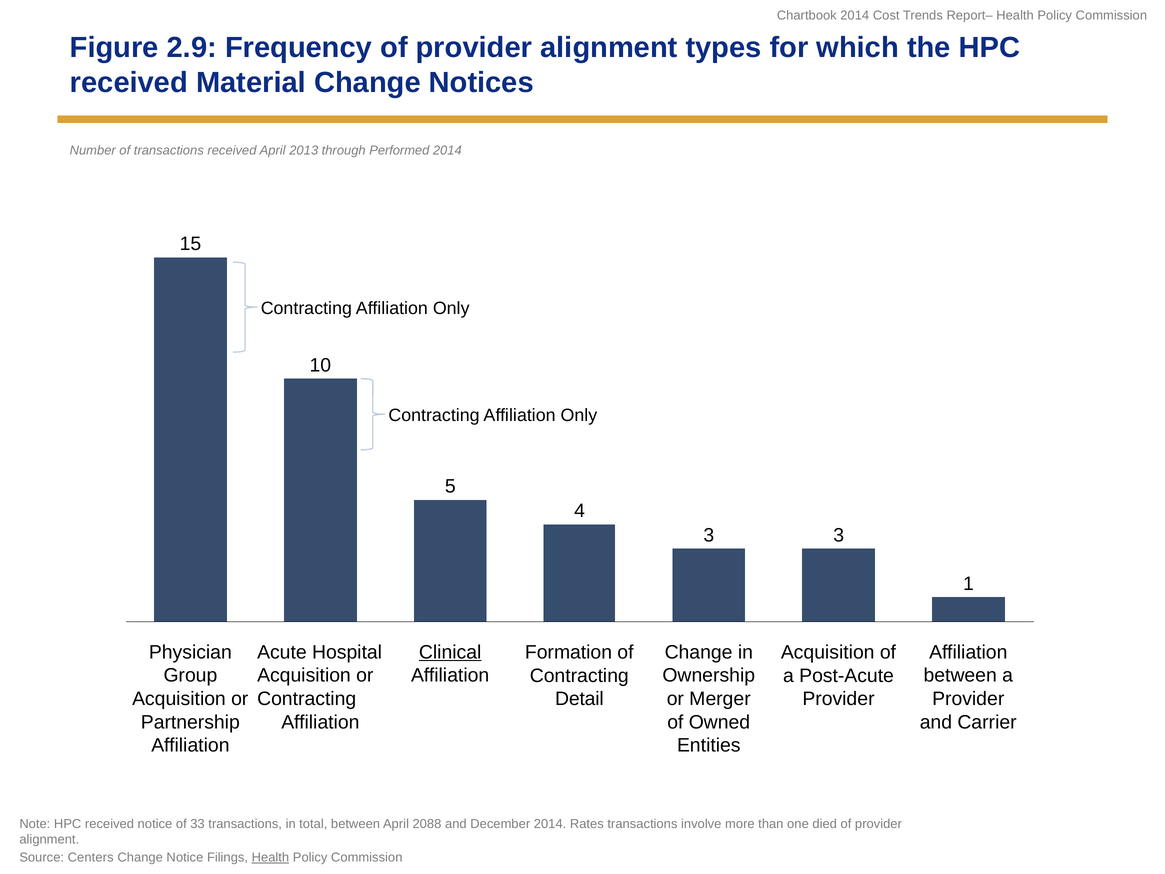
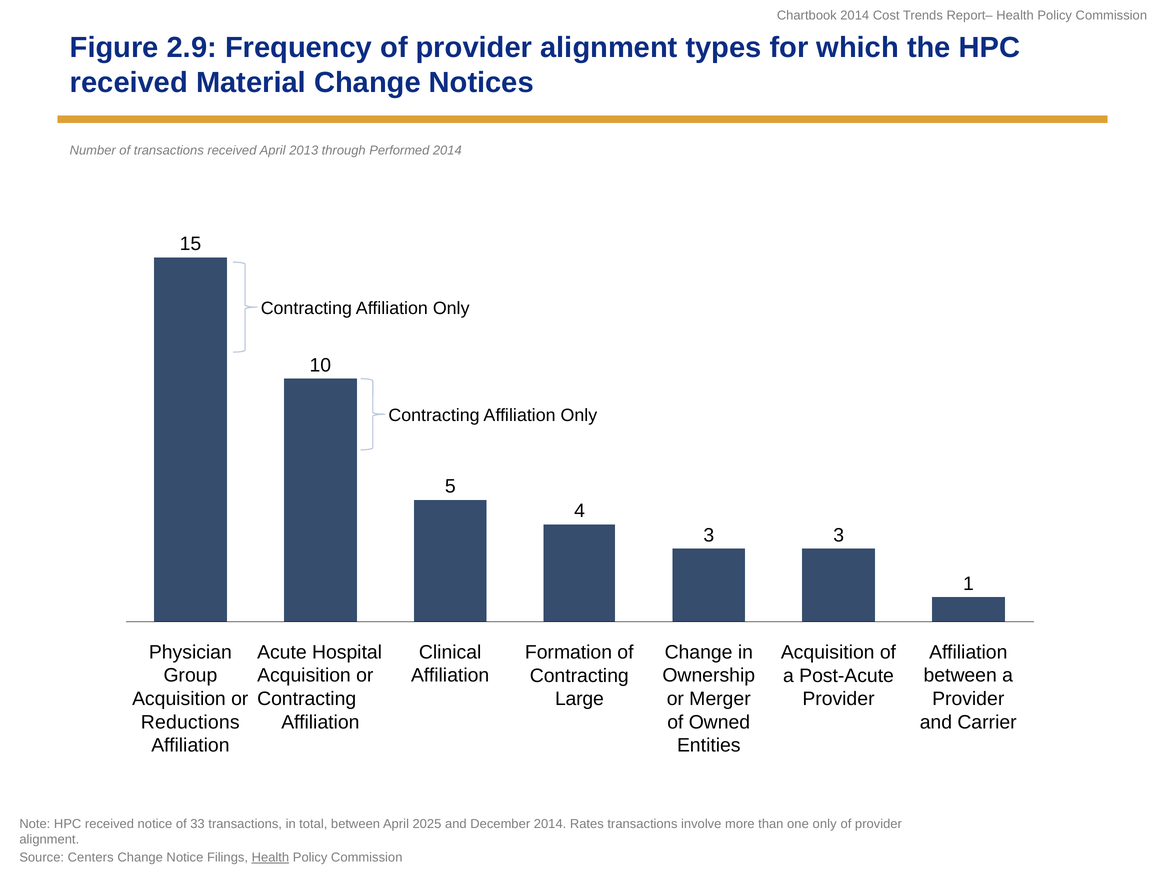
Clinical underline: present -> none (450, 652)
Detail: Detail -> Large (579, 699)
Partnership: Partnership -> Reductions (190, 722)
2088: 2088 -> 2025 (427, 824)
one died: died -> only (825, 824)
